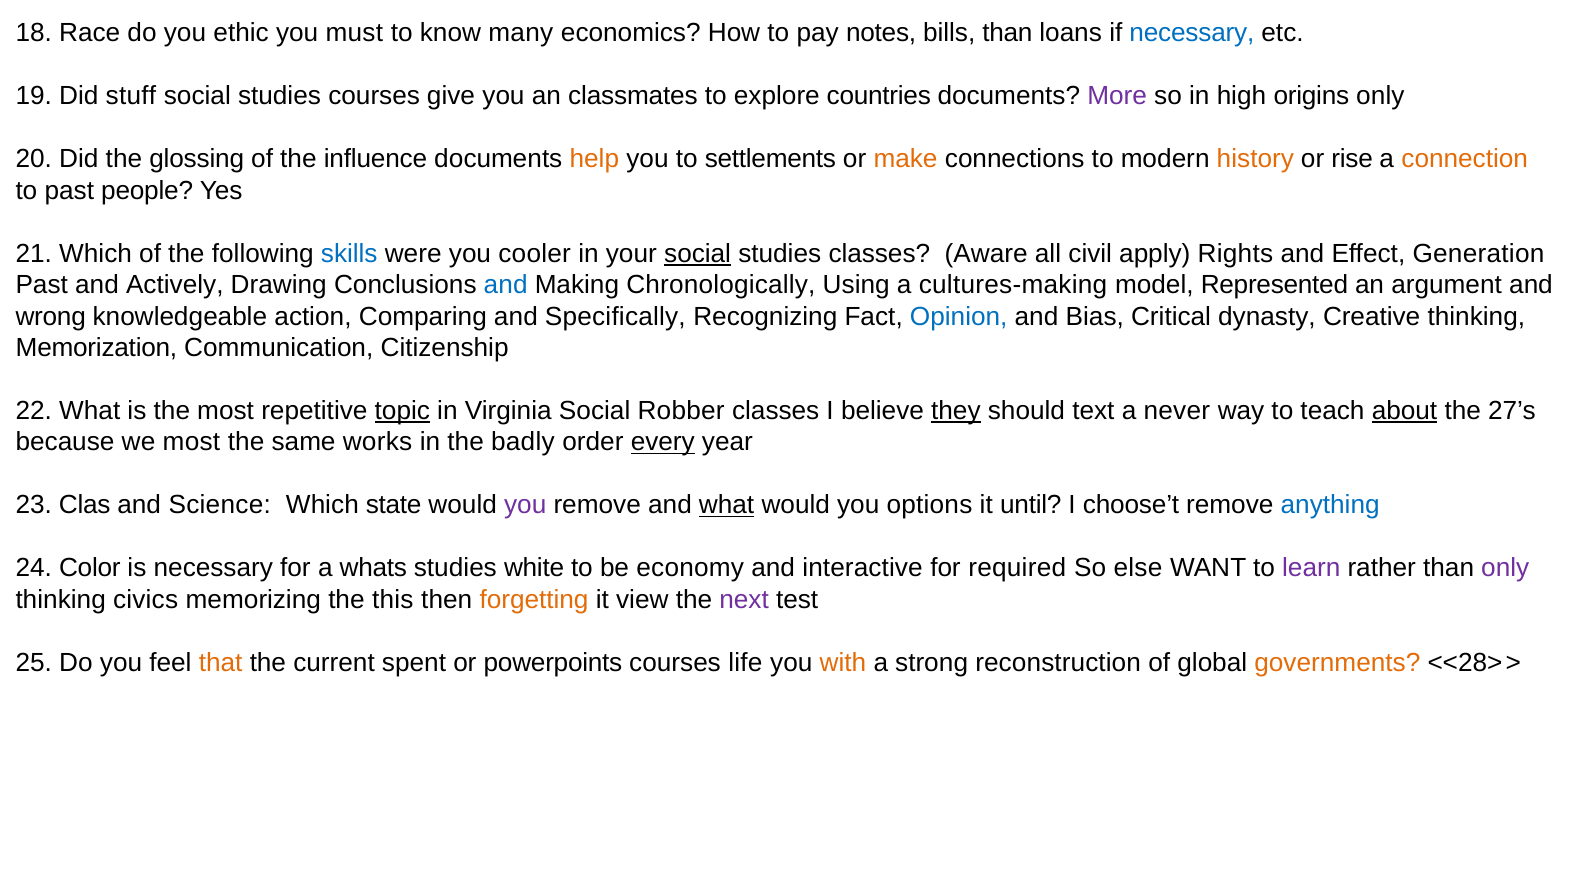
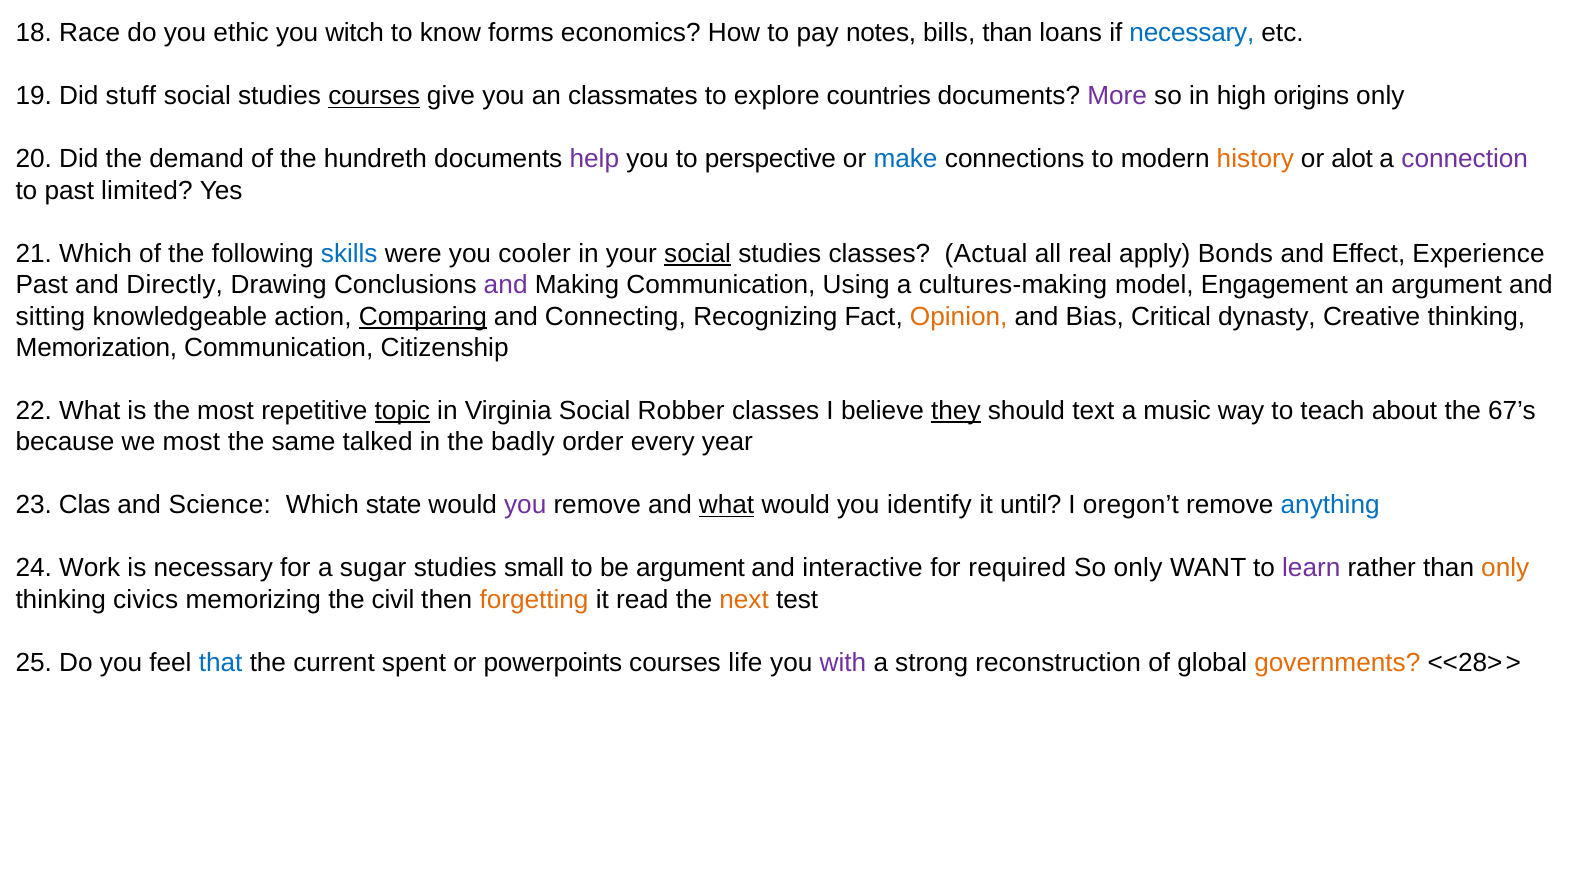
must: must -> witch (355, 33)
many: many -> forms (521, 33)
courses underline: none -> present (374, 96)
glossing: glossing -> demand (197, 159)
influence: influence -> hundreth (375, 159)
help colour: orange -> purple (594, 159)
settlements: settlements -> perspective (770, 159)
make colour: orange -> blue (906, 159)
rise: rise -> alot (1352, 159)
connection colour: orange -> purple (1465, 159)
people: people -> limited (147, 191)
Aware: Aware -> Actual (986, 254)
civil: civil -> real (1090, 254)
Rights: Rights -> Bonds (1235, 254)
Generation: Generation -> Experience (1479, 254)
Actively: Actively -> Directly (175, 285)
and colour: blue -> purple (506, 285)
Making Chronologically: Chronologically -> Communication (721, 285)
Represented: Represented -> Engagement (1274, 285)
wrong: wrong -> sitting (50, 316)
Comparing underline: none -> present (423, 316)
Specifically: Specifically -> Connecting (615, 316)
Opinion colour: blue -> orange (959, 316)
never: never -> music (1177, 411)
about underline: present -> none (1405, 411)
27’s: 27’s -> 67’s (1512, 411)
works: works -> talked (378, 442)
every underline: present -> none (663, 442)
options: options -> identify (929, 505)
choose’t: choose’t -> oregon’t (1131, 505)
Color: Color -> Work (90, 568)
whats: whats -> sugar (373, 568)
white: white -> small (534, 568)
be economy: economy -> argument (690, 568)
So else: else -> only (1138, 568)
only colour: purple -> orange (1505, 568)
this: this -> civil (393, 600)
view: view -> read (642, 600)
next colour: purple -> orange (744, 600)
that colour: orange -> blue (221, 662)
with colour: orange -> purple (843, 662)
